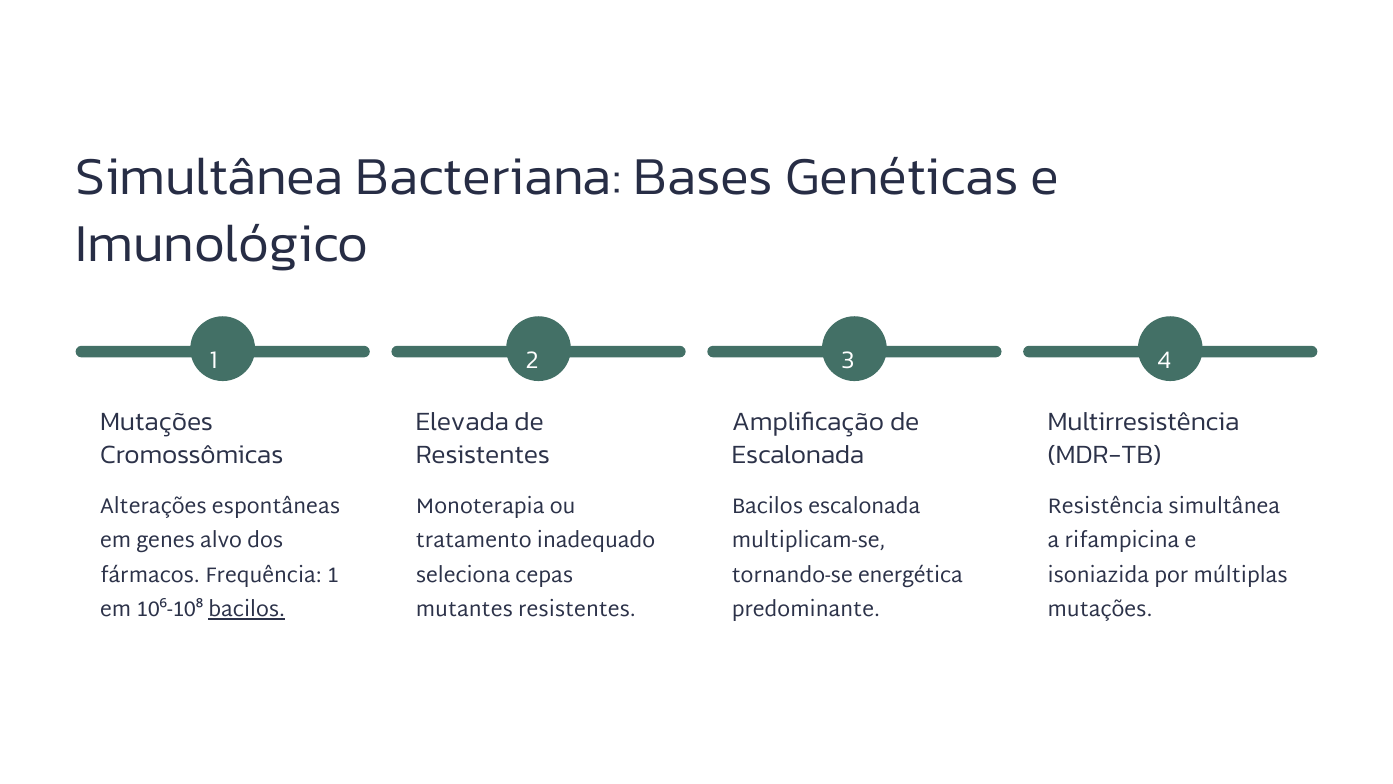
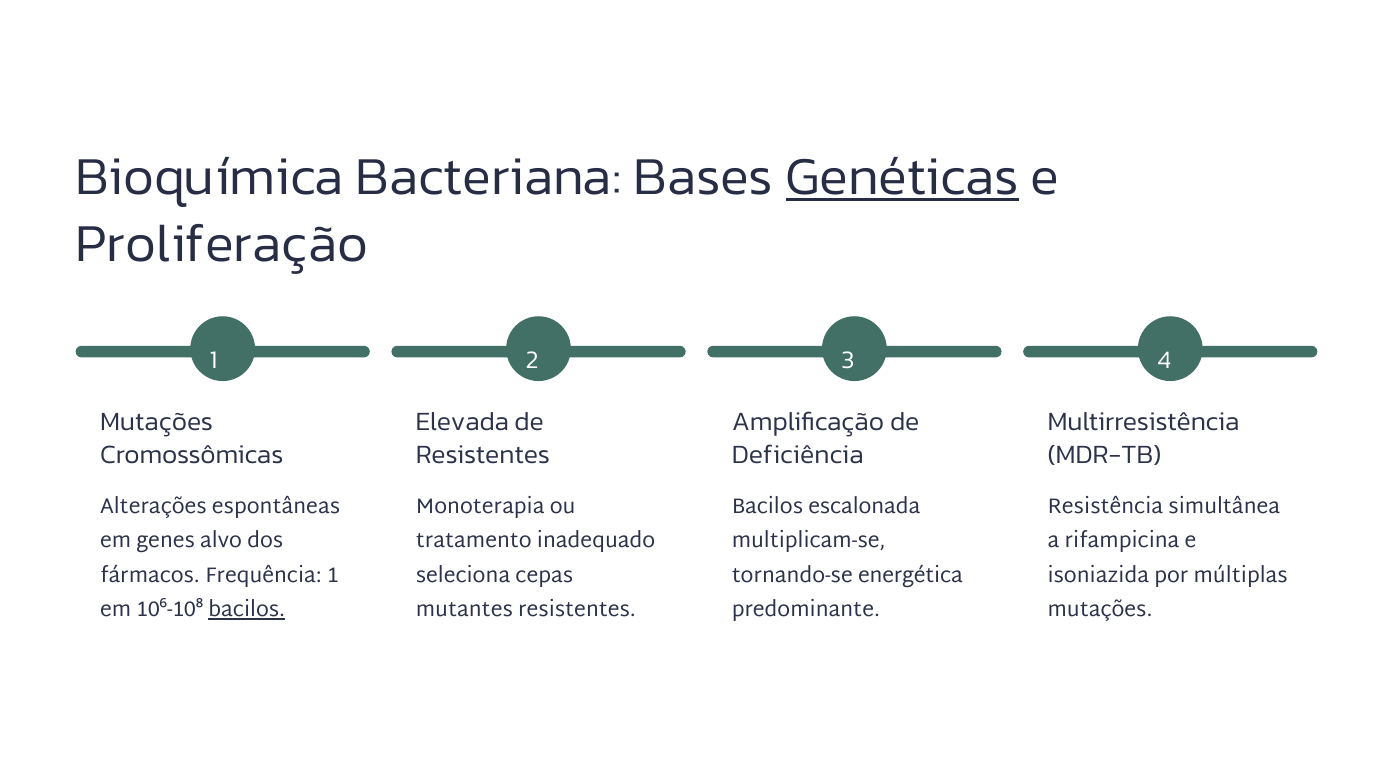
Simultânea: Simultânea -> Bioquímica (210, 176)
Genéticas underline: none -> present (902, 176)
Imunológico: Imunológico -> Proliferação (222, 244)
Escalonada: Escalonada -> Deficiência (798, 455)
